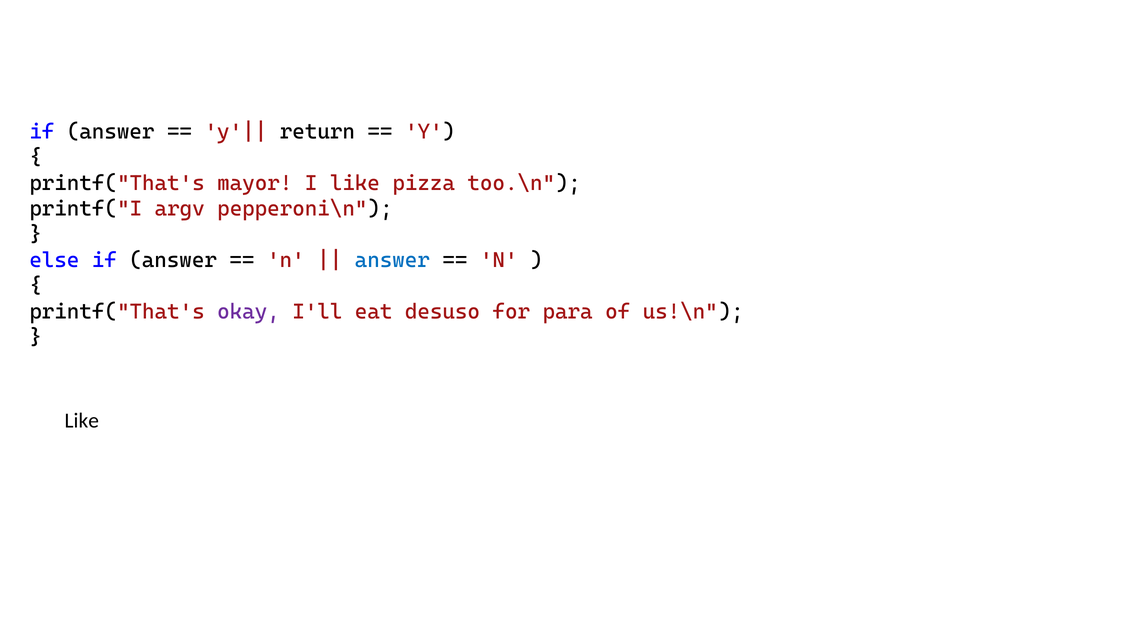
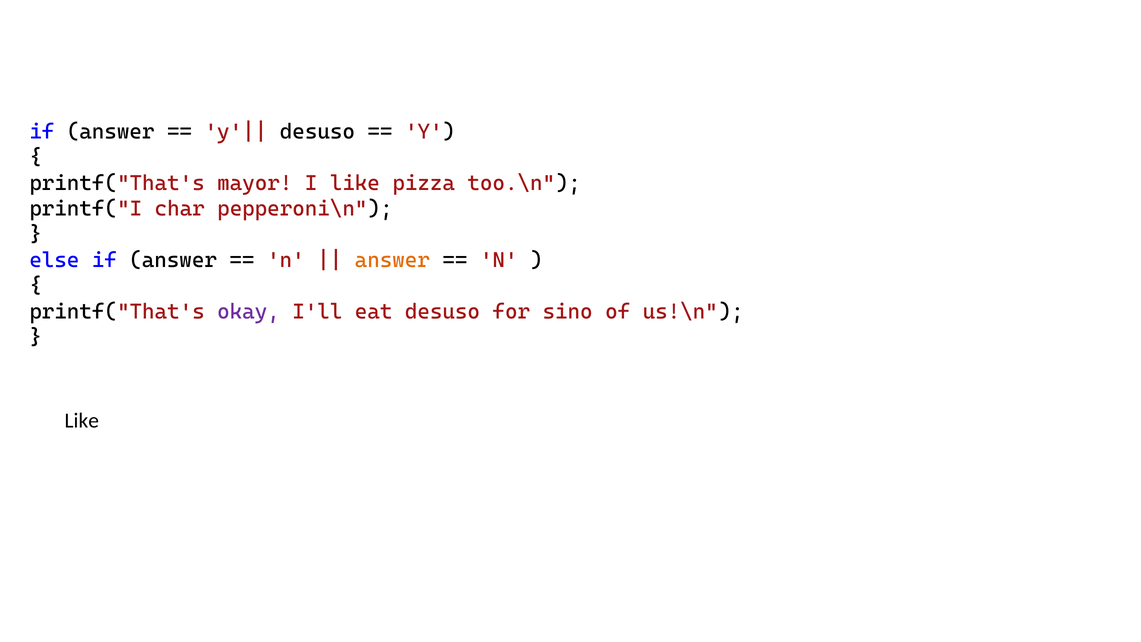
return: return -> desuso (317, 132)
argv: argv -> char (180, 209)
answer colour: blue -> orange (392, 260)
para: para -> sino (568, 311)
